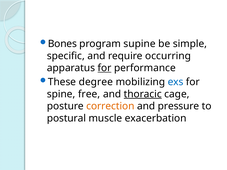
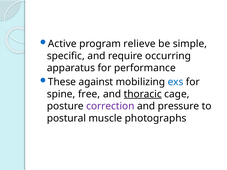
Bones: Bones -> Active (62, 44)
supine: supine -> relieve (140, 44)
for underline: present -> none (105, 68)
degree: degree -> against (96, 82)
correction colour: orange -> purple (110, 106)
exacerbation: exacerbation -> photographs (156, 118)
